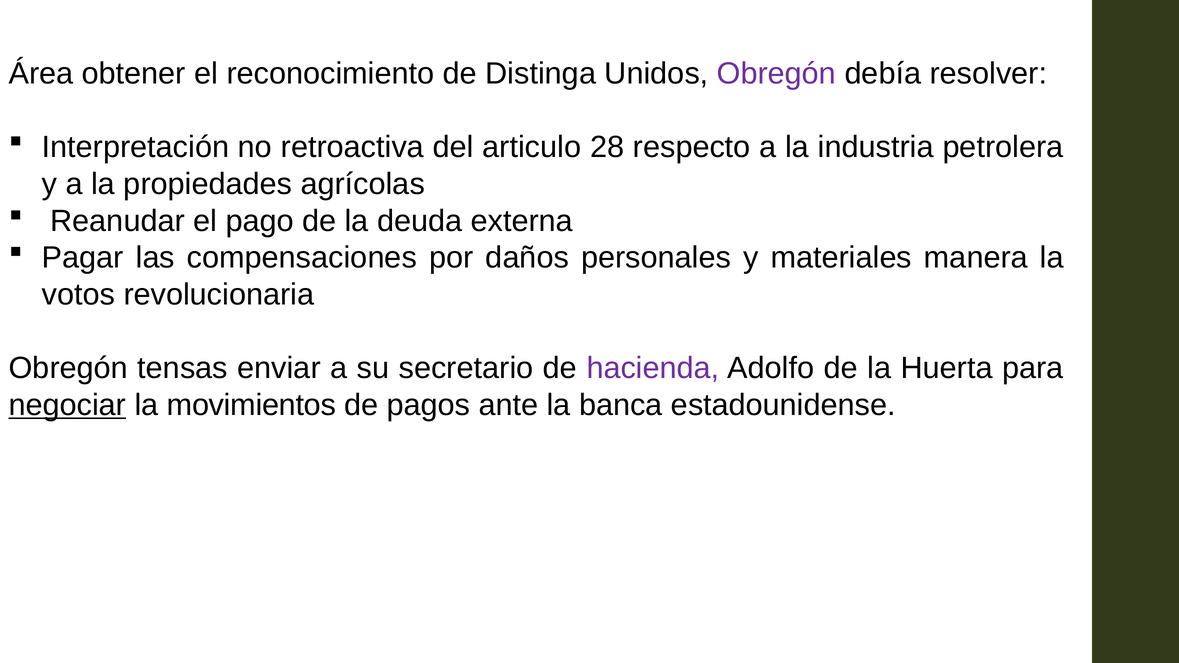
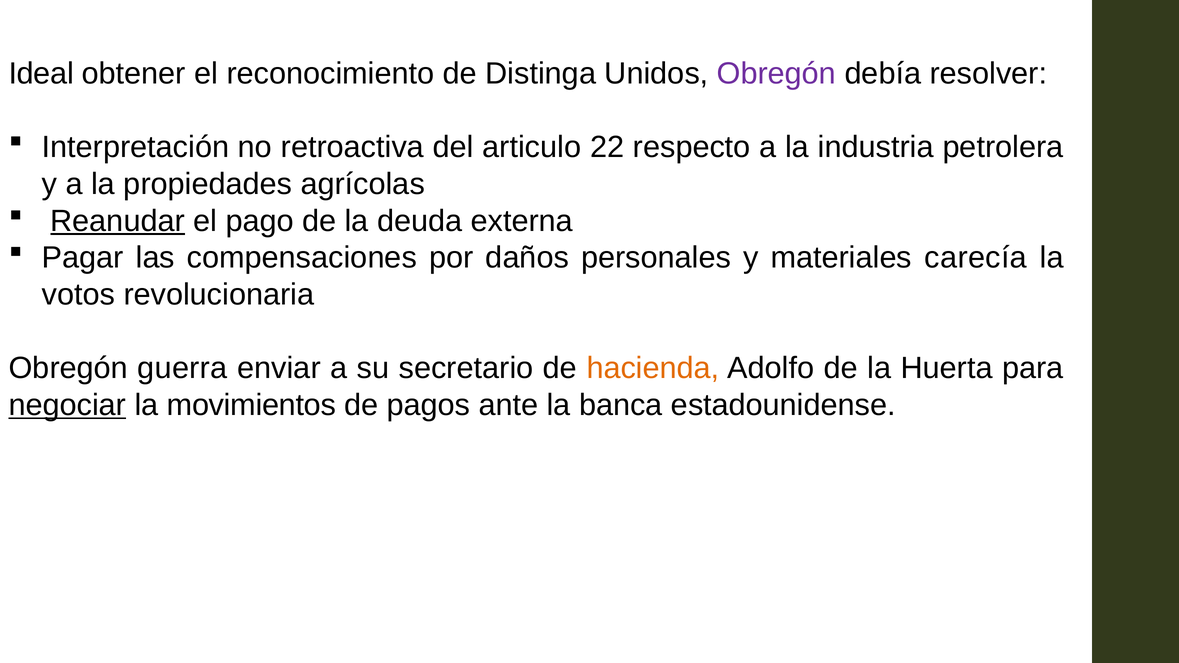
Área: Área -> Ideal (41, 74)
28: 28 -> 22 (607, 147)
Reanudar underline: none -> present (118, 221)
manera: manera -> carecía (976, 258)
tensas: tensas -> guerra (182, 368)
hacienda colour: purple -> orange (653, 368)
